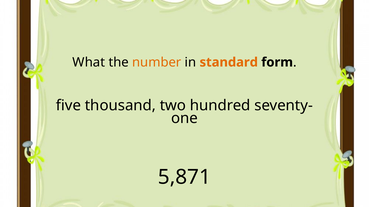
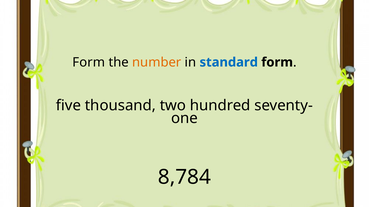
What: What -> Form (89, 62)
standard colour: orange -> blue (229, 62)
5,871: 5,871 -> 8,784 (184, 177)
